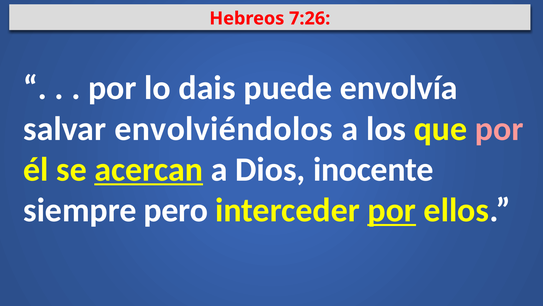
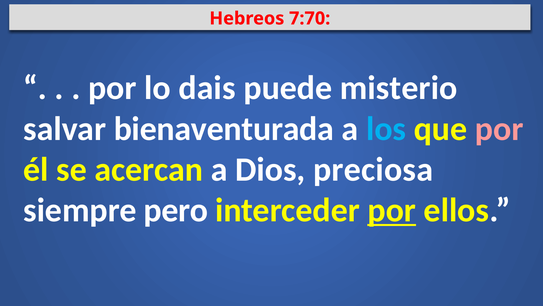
7:26: 7:26 -> 7:70 (310, 18)
envolvía: envolvía -> misterio (399, 88)
envolviéndolos: envolviéndolos -> bienaventurada (224, 129)
los colour: white -> light blue (386, 129)
acercan underline: present -> none (149, 169)
inocente: inocente -> preciosa (373, 169)
